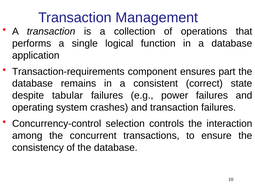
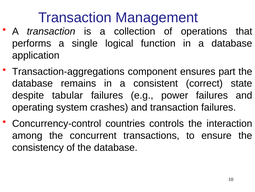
Transaction-requirements: Transaction-requirements -> Transaction-aggregations (68, 71)
selection: selection -> countries (125, 123)
